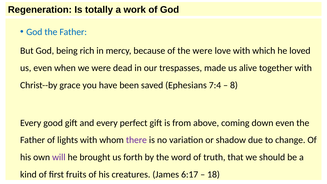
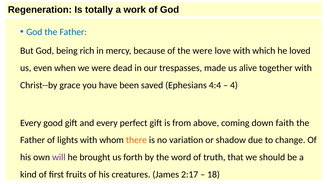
7:4: 7:4 -> 4:4 (215, 85)
8: 8 -> 4 (234, 85)
down even: even -> faith (285, 123)
there colour: purple -> orange (136, 140)
6:17: 6:17 -> 2:17 (190, 174)
